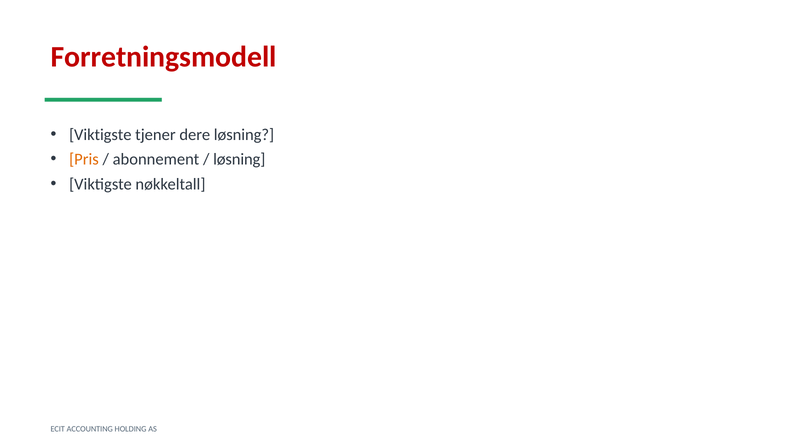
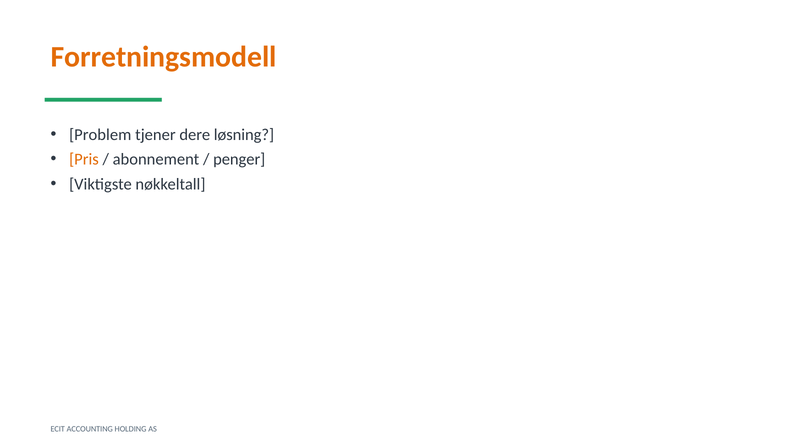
Forretningsmodell colour: red -> orange (164, 57)
Viktigste: Viktigste -> Problem (100, 134)
løsning: løsning -> penger (239, 159)
